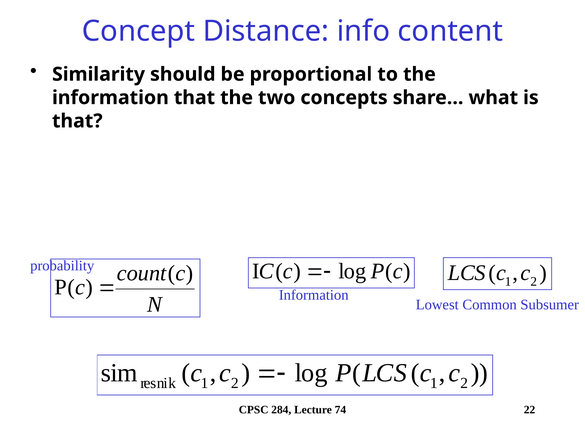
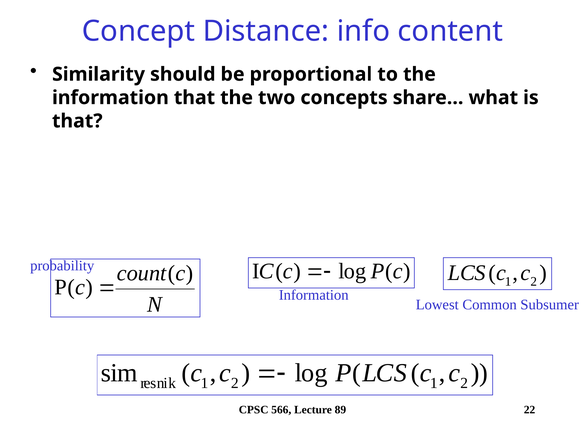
284: 284 -> 566 (281, 410)
74: 74 -> 89 (340, 410)
